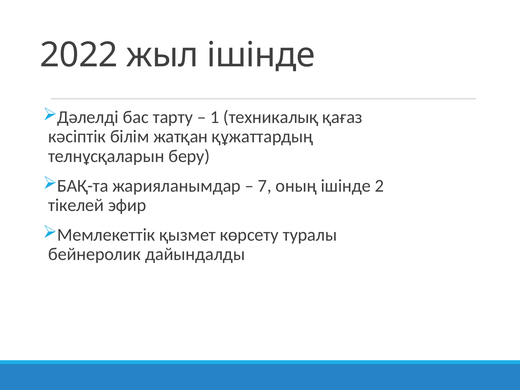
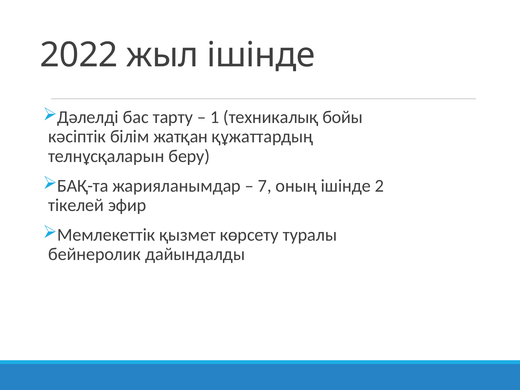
қағаз: қағаз -> бойы (343, 117)
